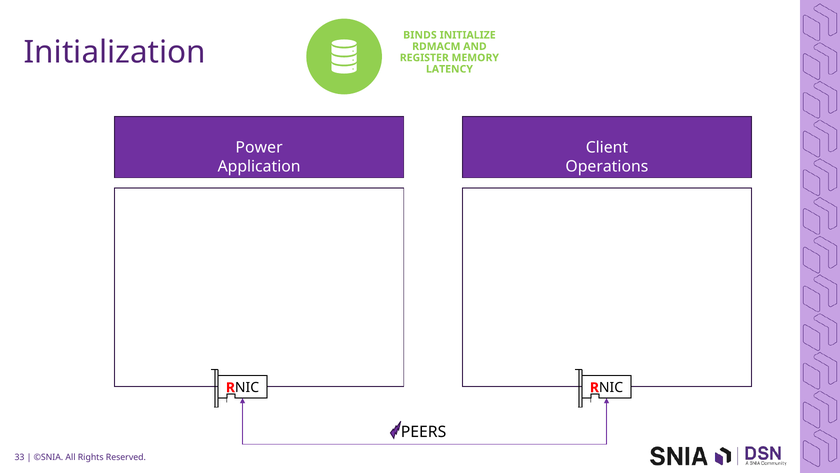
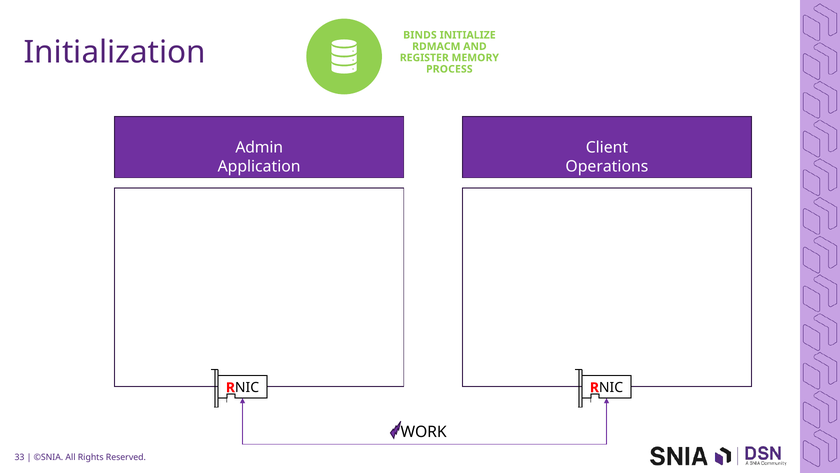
LATENCY: LATENCY -> PROCESS (449, 69)
Power: Power -> Admin (259, 147)
PEERS: PEERS -> WORK (424, 432)
